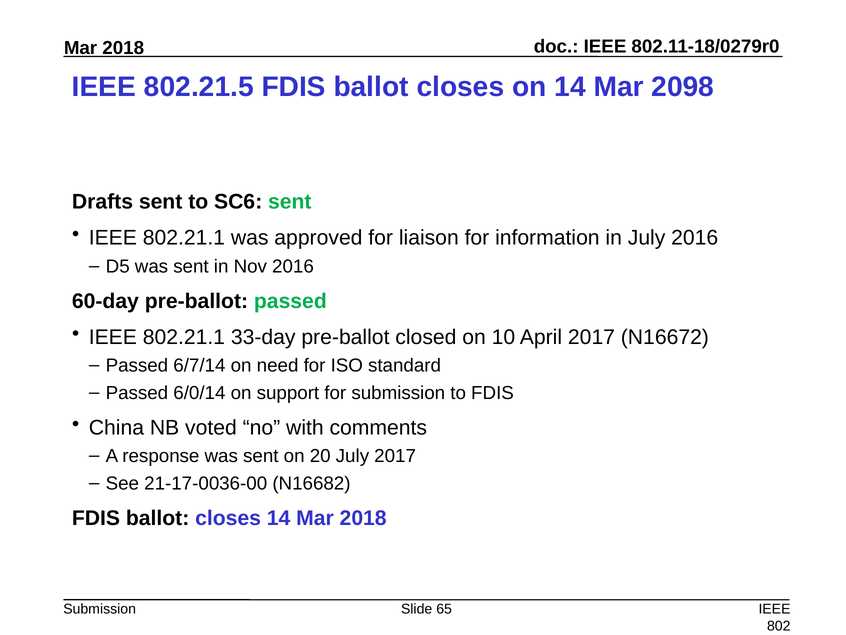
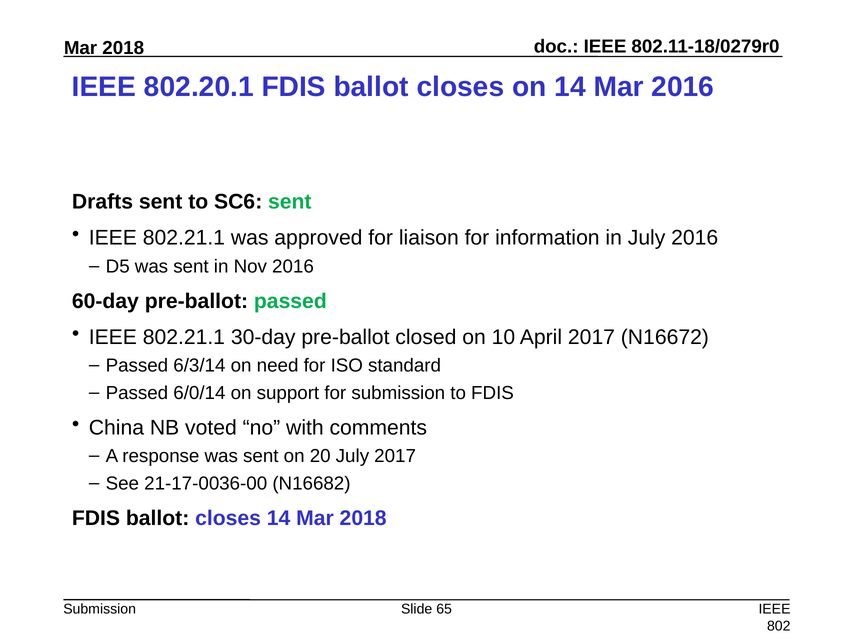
802.21.5: 802.21.5 -> 802.20.1 (199, 87)
Mar 2098: 2098 -> 2016 (683, 87)
33-day: 33-day -> 30-day (263, 337)
6/7/14: 6/7/14 -> 6/3/14 (199, 365)
